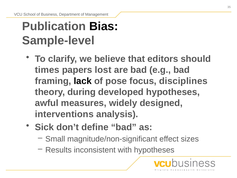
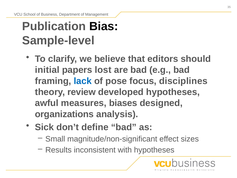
times: times -> initial (47, 70)
lack colour: black -> blue (83, 81)
during: during -> review (82, 92)
widely: widely -> biases (123, 103)
interventions: interventions -> organizations (64, 114)
